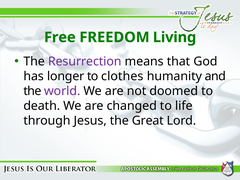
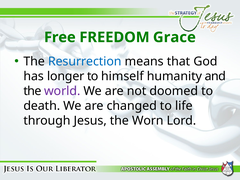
Living: Living -> Grace (174, 37)
Resurrection colour: purple -> blue (85, 61)
clothes: clothes -> himself (122, 76)
Great: Great -> Worn (148, 121)
